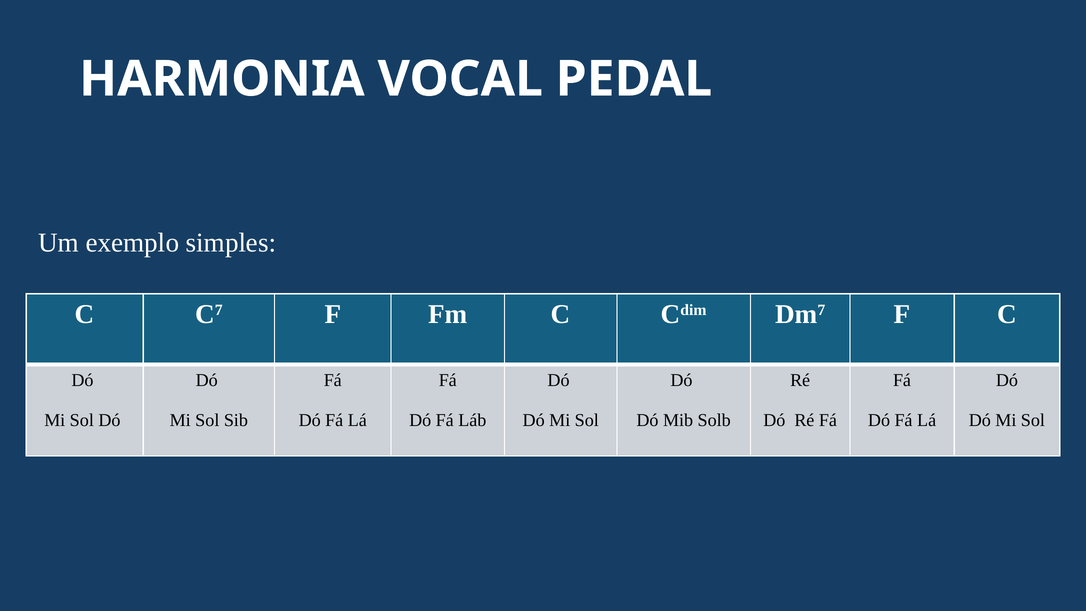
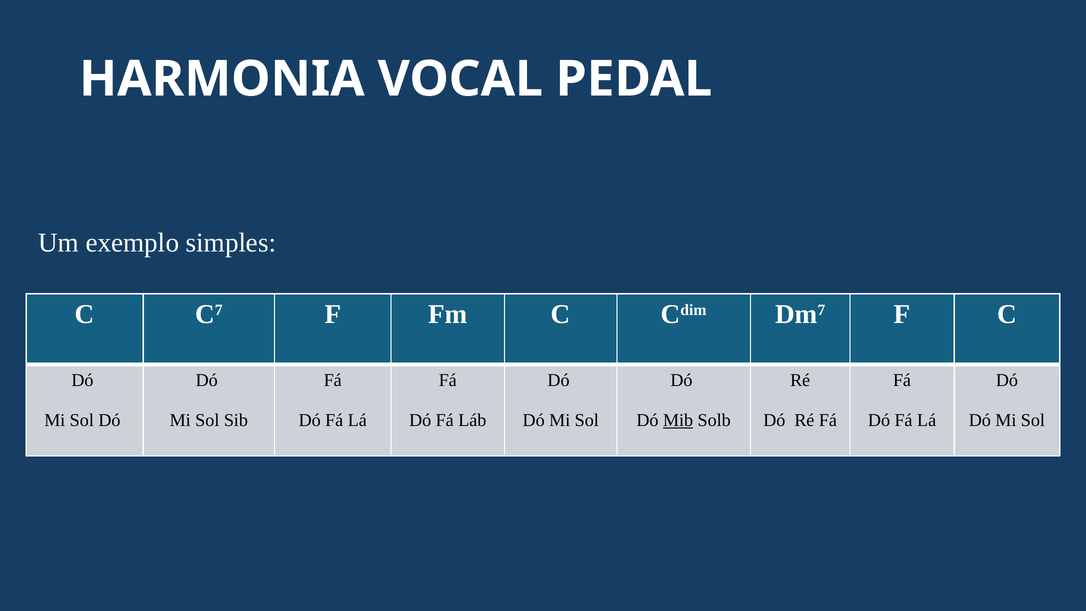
Mib underline: none -> present (678, 420)
